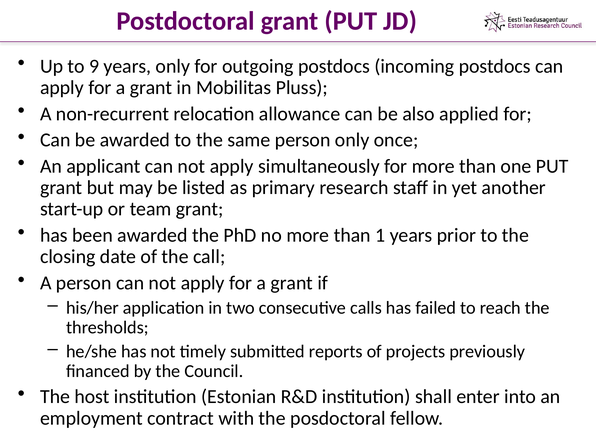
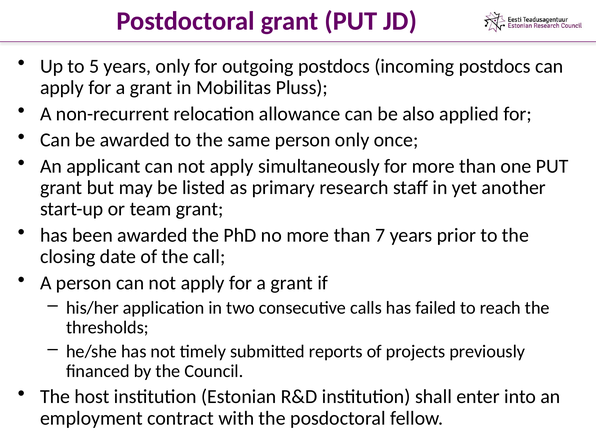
9: 9 -> 5 (94, 66)
1: 1 -> 7 (380, 235)
